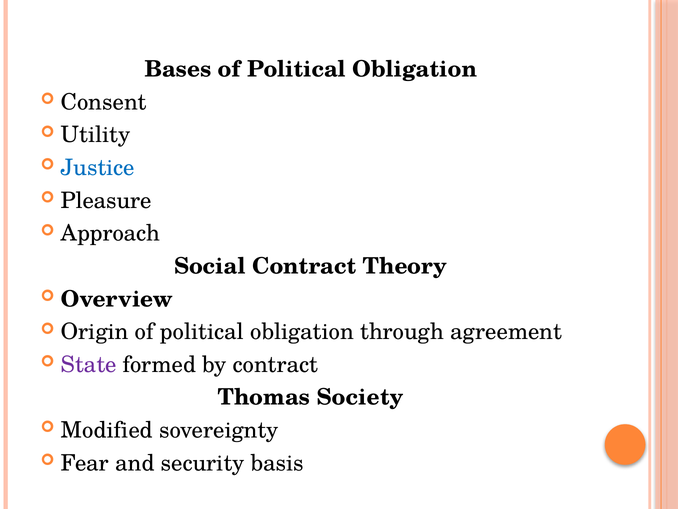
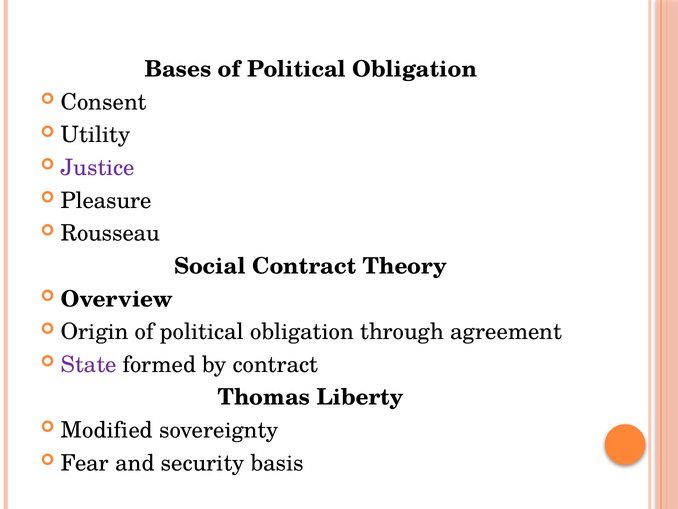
Justice colour: blue -> purple (98, 168)
Approach: Approach -> Rousseau (111, 233)
Society: Society -> Liberty (360, 397)
